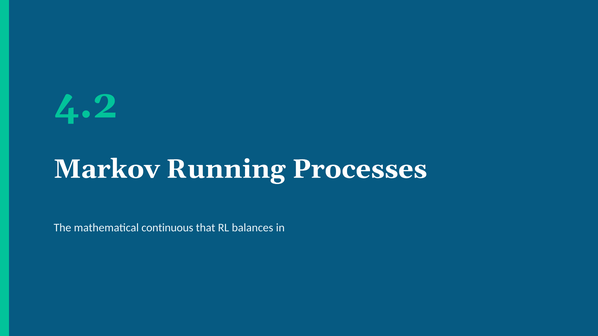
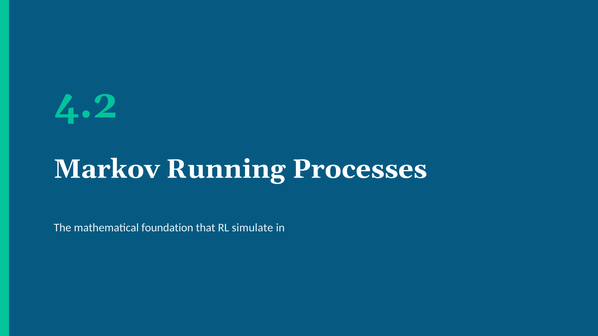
continuous: continuous -> foundation (167, 228)
balances: balances -> simulate (252, 228)
